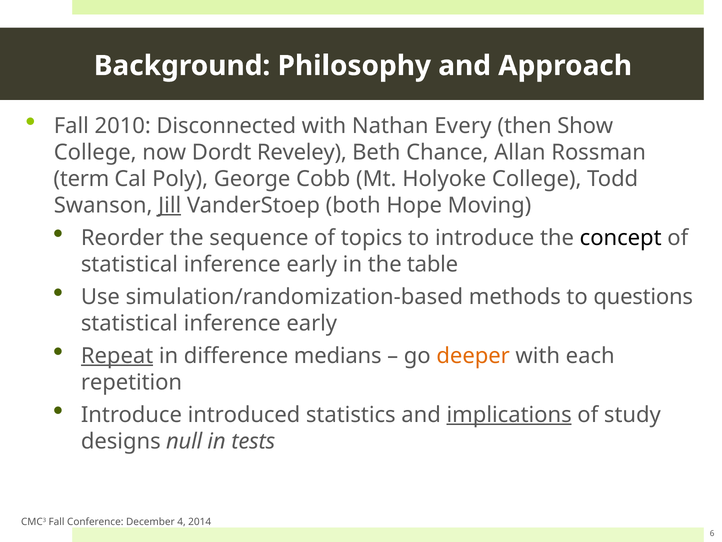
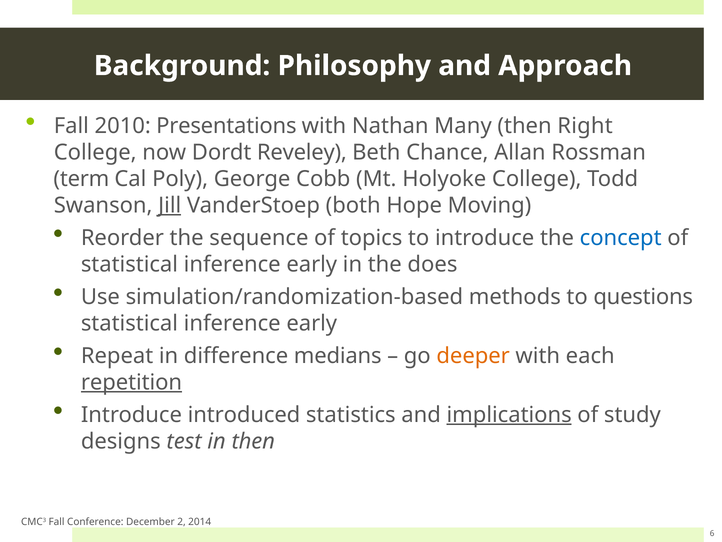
Disconnected: Disconnected -> Presentations (226, 126)
Every: Every -> Many (463, 126)
Show: Show -> Right (585, 126)
concept colour: black -> blue (621, 238)
table: table -> does (432, 264)
Repeat underline: present -> none (117, 355)
repetition underline: none -> present (132, 382)
null: null -> test (184, 441)
in tests: tests -> then (253, 441)
4: 4 -> 2 (182, 522)
